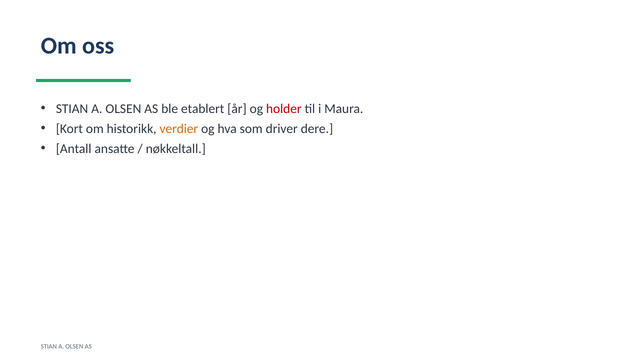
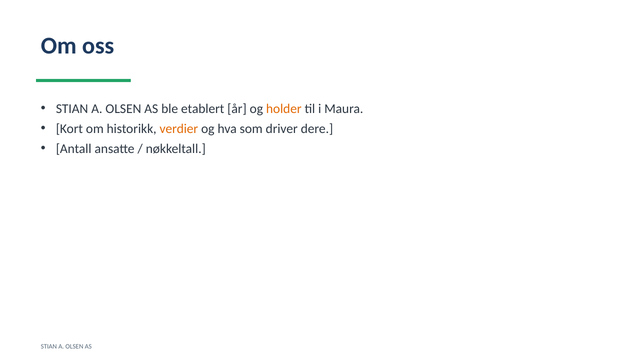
holder colour: red -> orange (284, 109)
